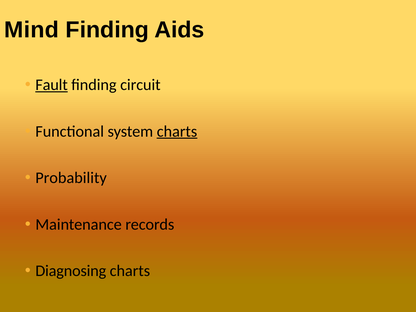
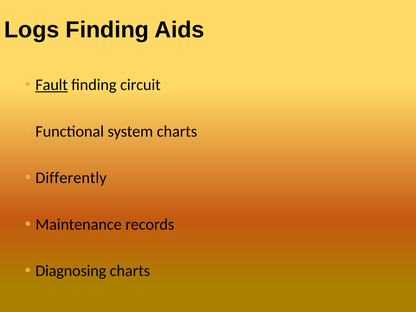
Mind: Mind -> Logs (32, 30)
charts underline: present -> none (177, 131)
Probability: Probability -> Differently (71, 178)
